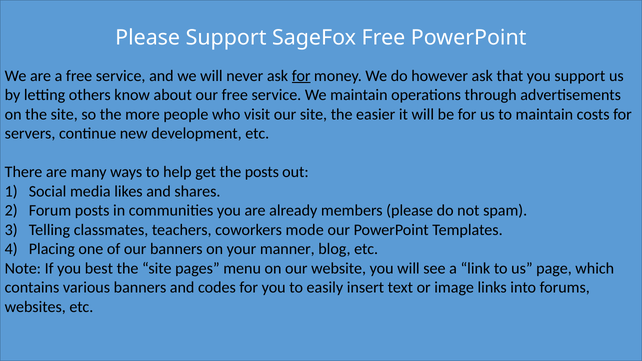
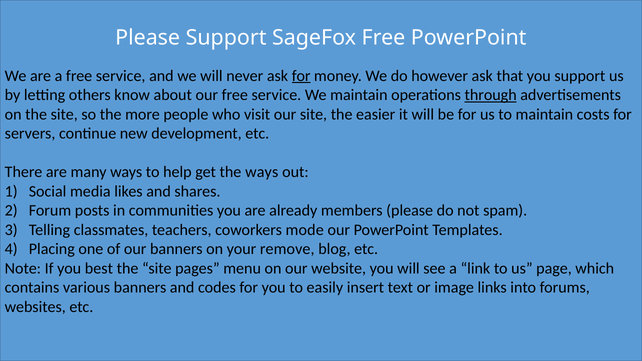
through underline: none -> present (491, 95)
the posts: posts -> ways (262, 172)
manner: manner -> remove (287, 249)
